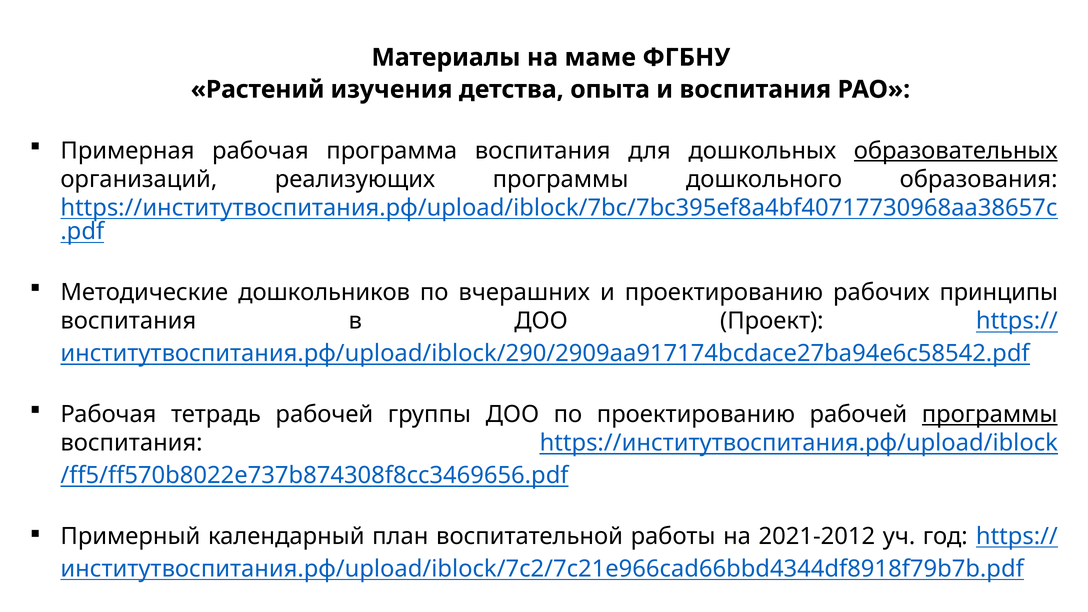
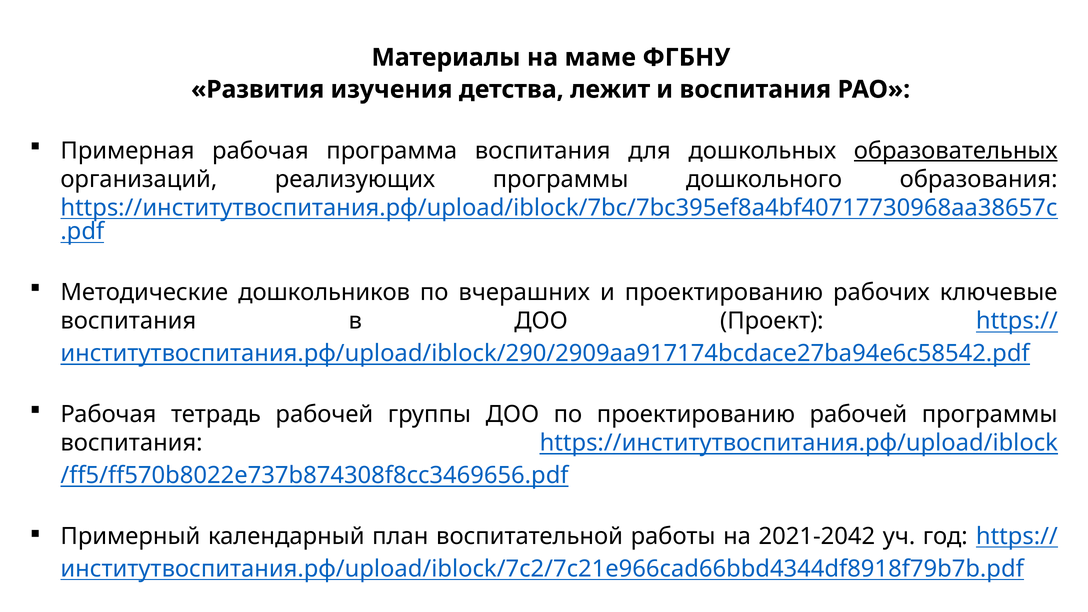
Растений: Растений -> Развития (258, 89)
опыта: опыта -> лежит (610, 89)
принципы: принципы -> ключевые (999, 293)
программы underline: present -> none (990, 414)
2021-2012: 2021-2012 -> 2021-2042 (817, 536)
